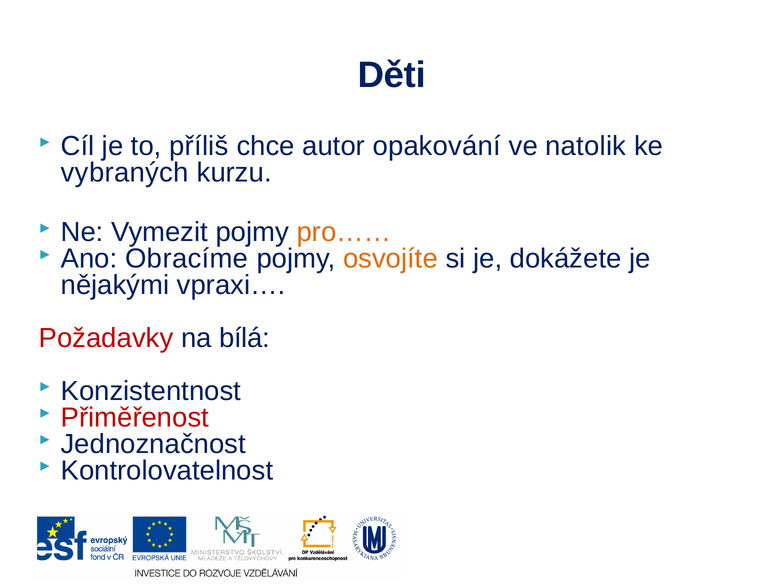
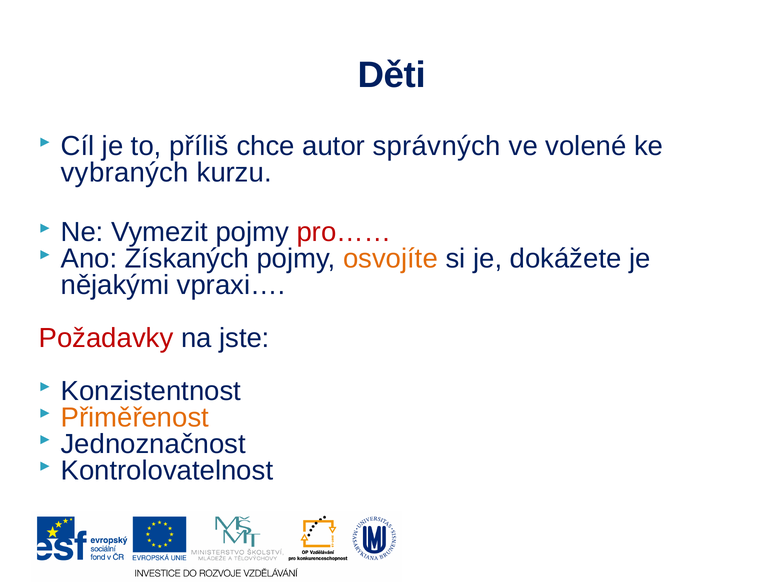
opakování: opakování -> správných (437, 146)
natolik: natolik -> volené (586, 146)
pro…… colour: orange -> red (344, 232)
Obracíme: Obracíme -> Získaných (187, 258)
bílá: bílá -> jste (244, 338)
Přiměřenost colour: red -> orange (135, 417)
